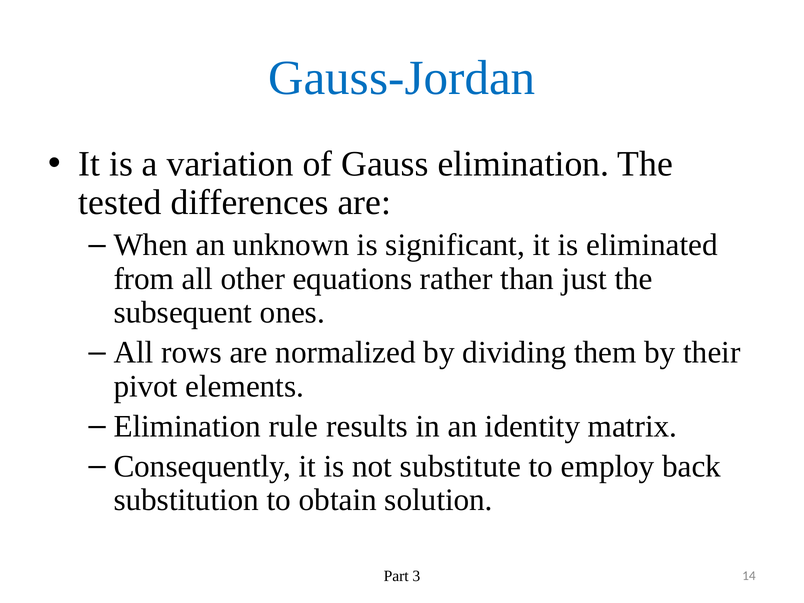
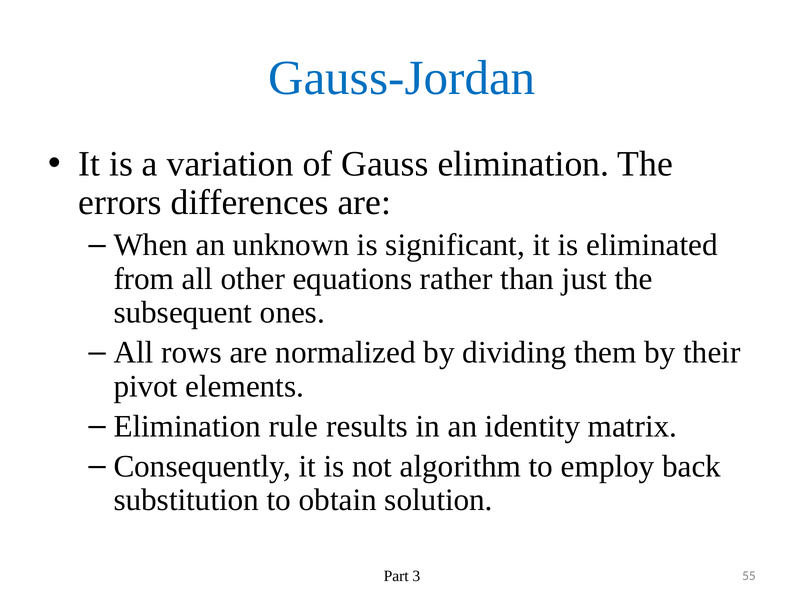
tested: tested -> errors (120, 202)
substitute: substitute -> algorithm (461, 466)
14: 14 -> 55 (749, 576)
